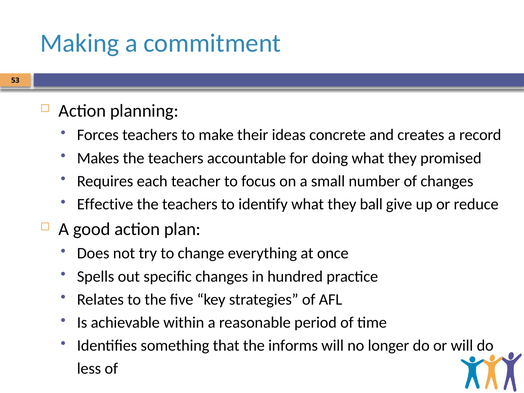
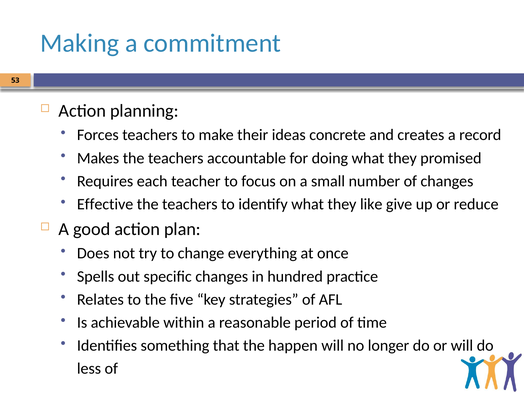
ball: ball -> like (371, 204)
informs: informs -> happen (293, 346)
